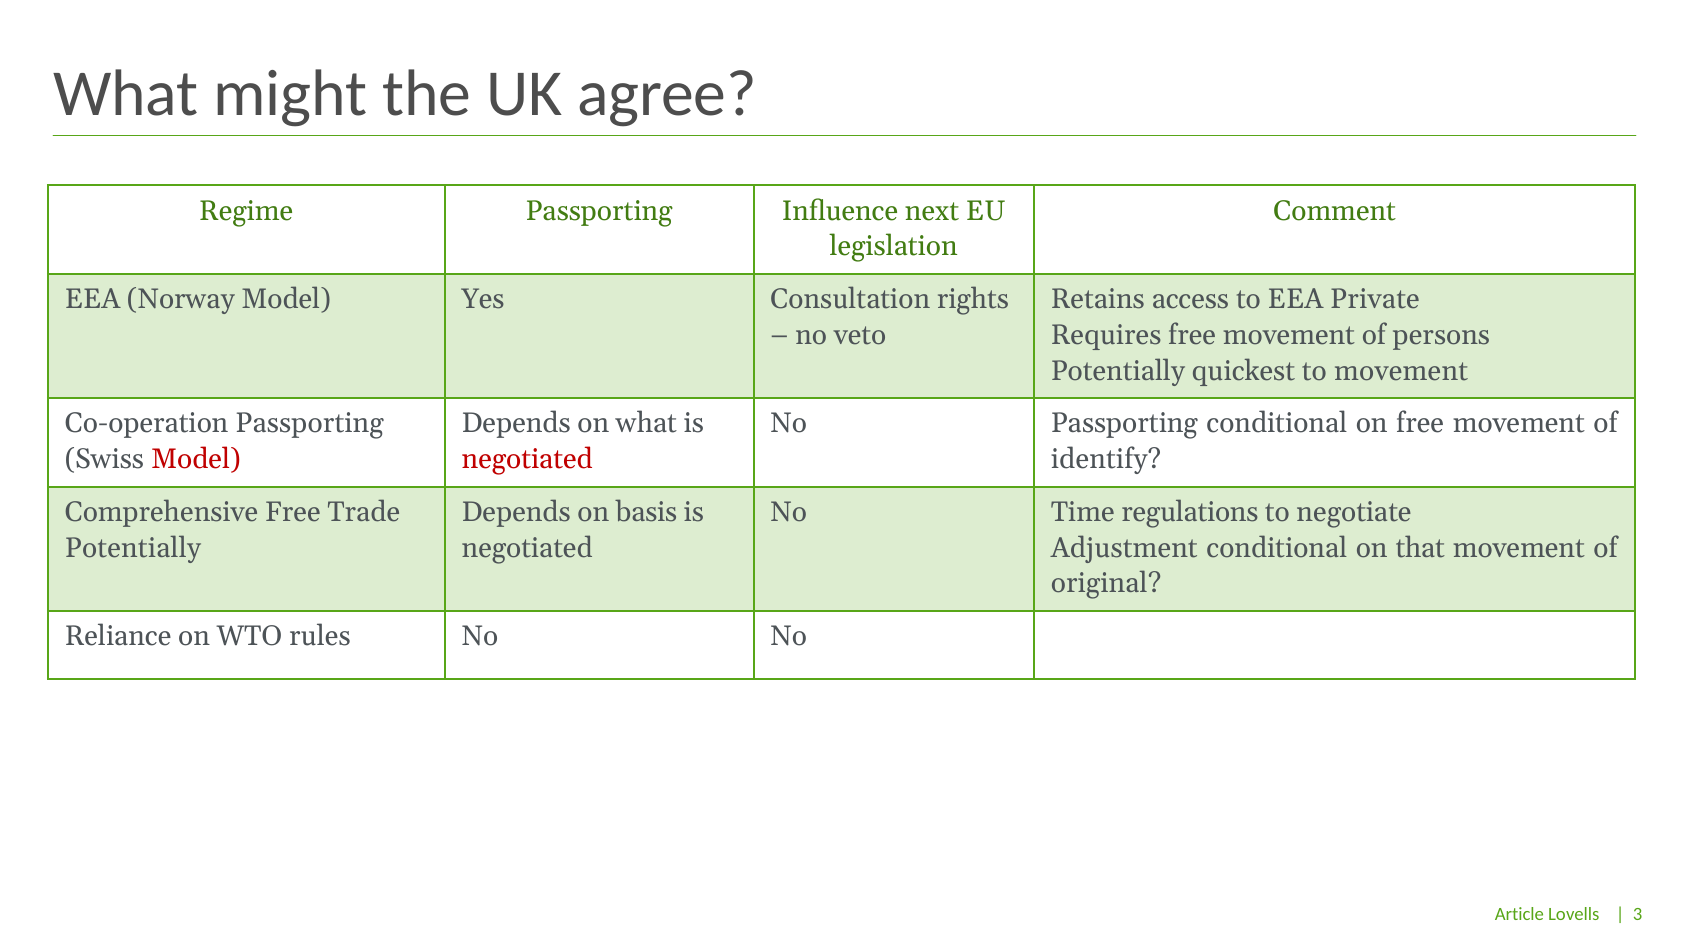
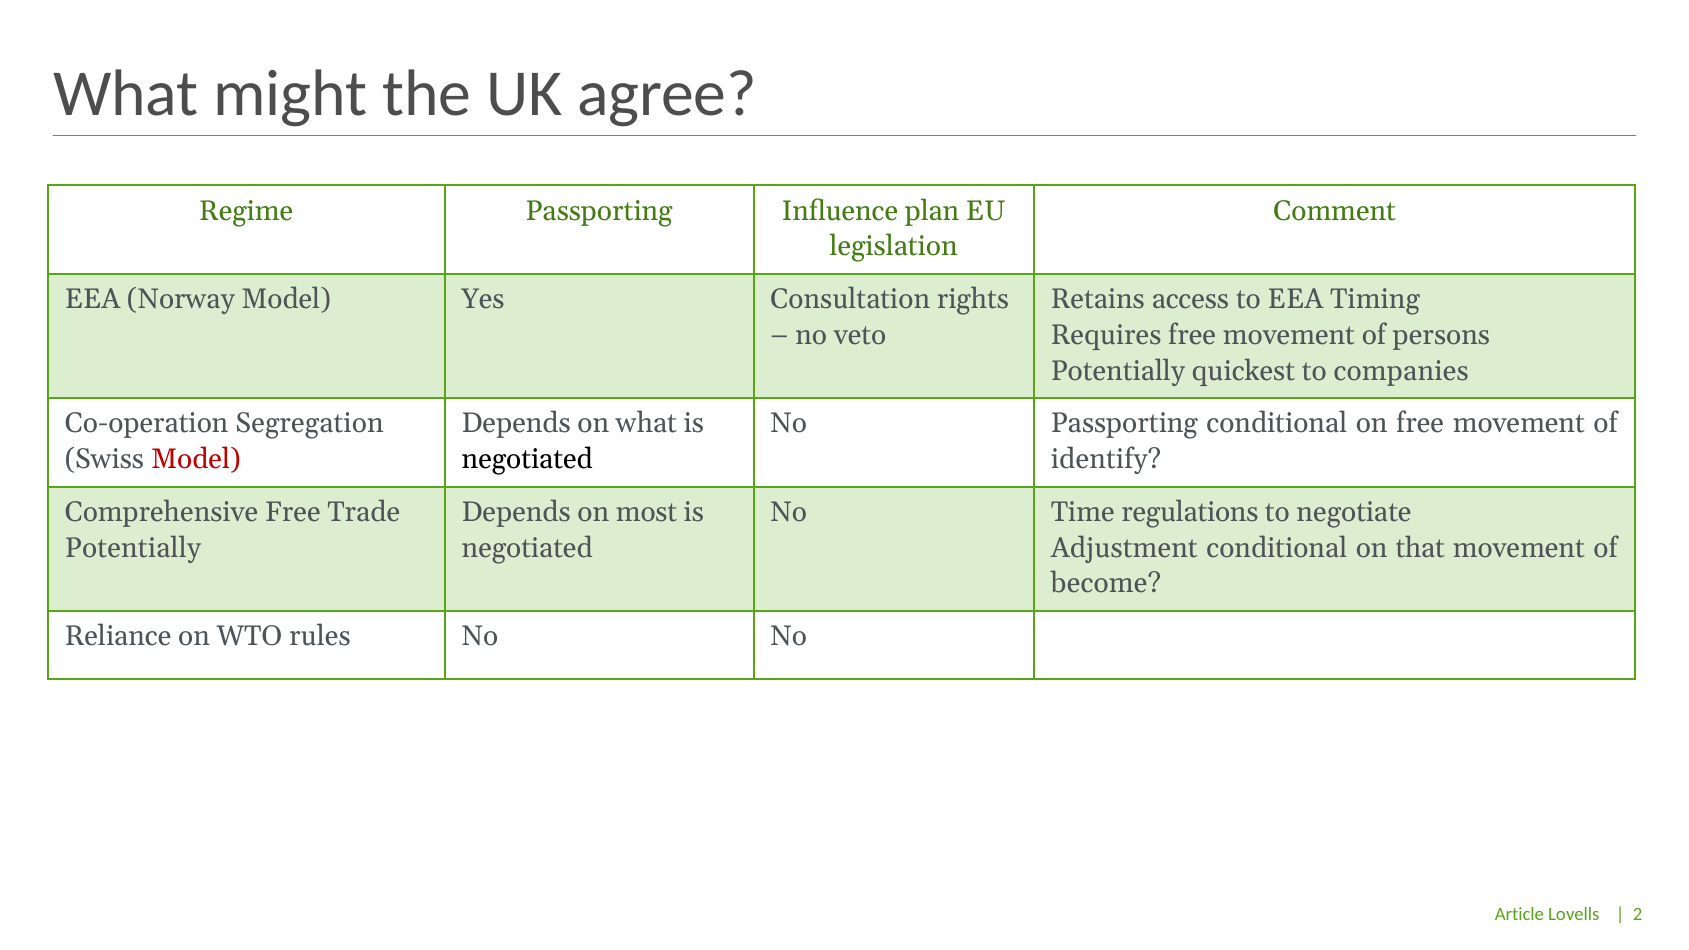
next: next -> plan (932, 211)
Private: Private -> Timing (1375, 299)
to movement: movement -> companies (1401, 371)
Co-operation Passporting: Passporting -> Segregation (310, 424)
negotiated colour: red -> black (527, 459)
basis: basis -> most (647, 512)
original: original -> become (1106, 584)
3: 3 -> 2 (1638, 914)
